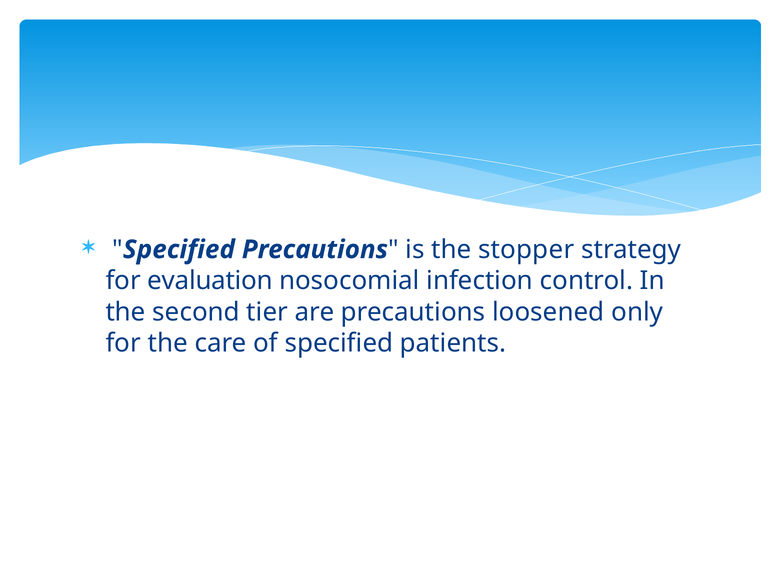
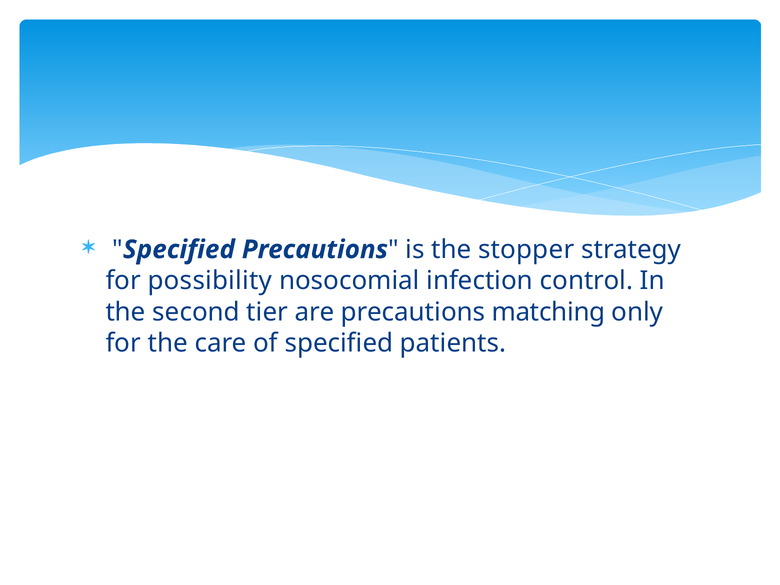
evaluation: evaluation -> possibility (210, 281)
loosened: loosened -> matching (548, 312)
